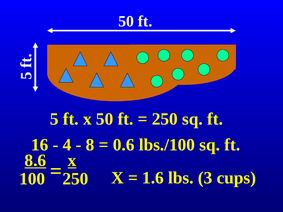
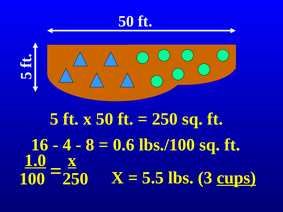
8.6: 8.6 -> 1.0 (35, 161)
1.6: 1.6 -> 5.5 (153, 178)
cups underline: none -> present (236, 178)
